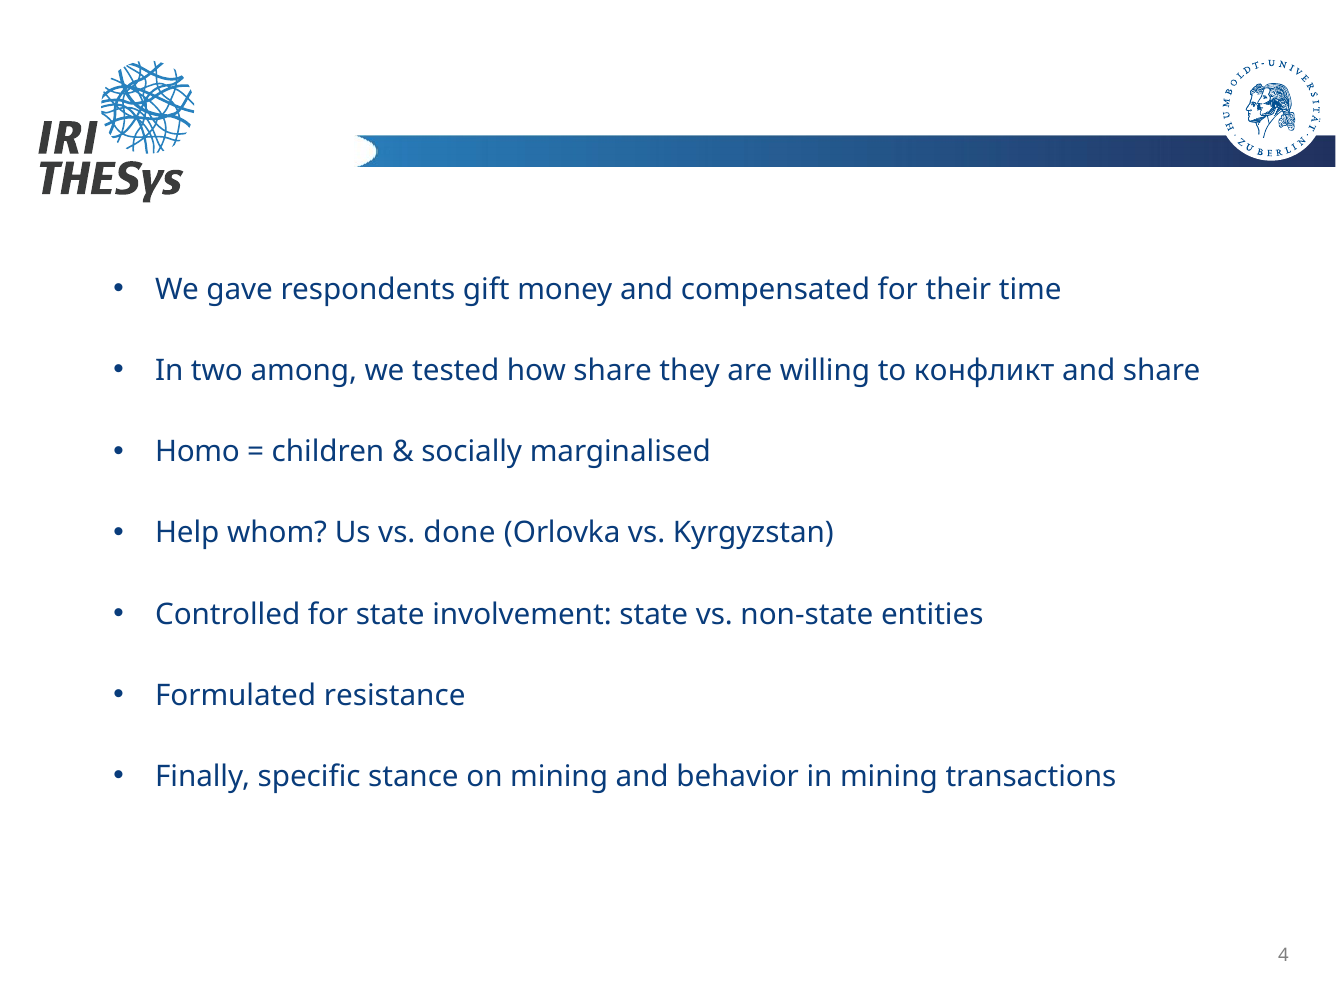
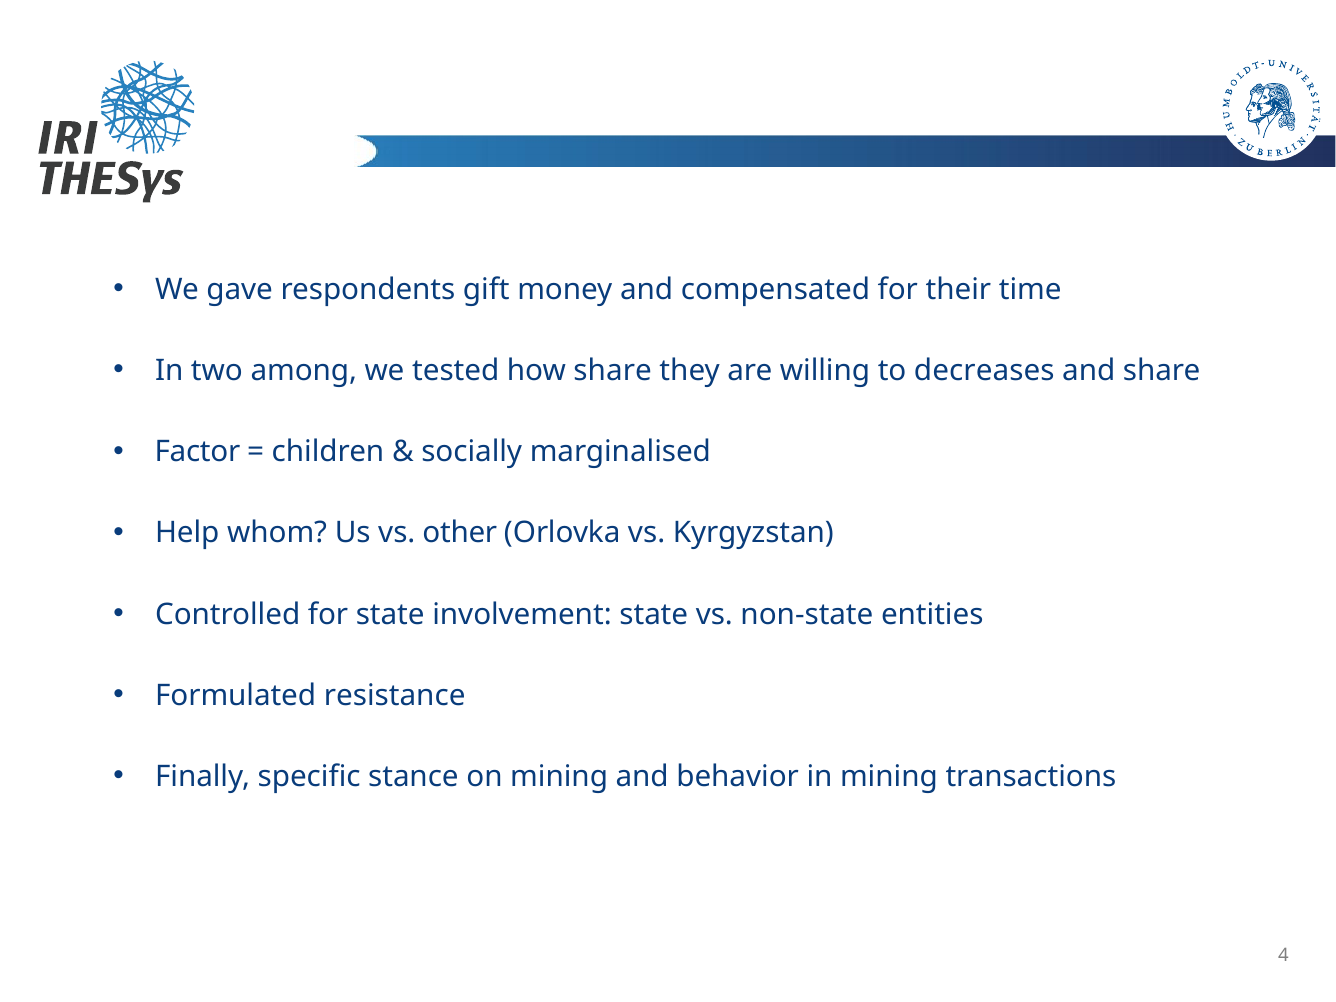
конфликт: конфликт -> decreases (984, 371)
Homo: Homo -> Factor (197, 452)
done: done -> other (460, 533)
